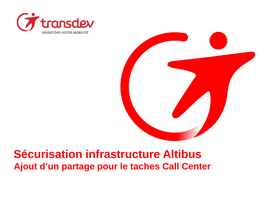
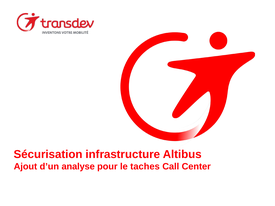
partage: partage -> analyse (78, 167)
